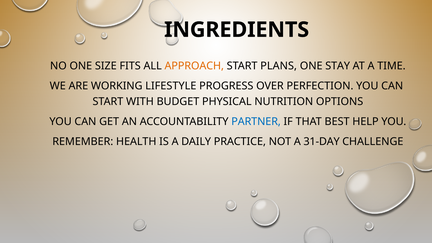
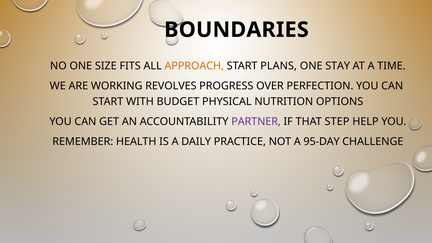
INGREDIENTS: INGREDIENTS -> BOUNDARIES (236, 30)
LIFESTYLE: LIFESTYLE -> REVOLVES (171, 86)
PARTNER colour: blue -> purple (256, 122)
BEST: BEST -> STEP (337, 122)
31-DAY: 31-DAY -> 95-DAY (322, 142)
